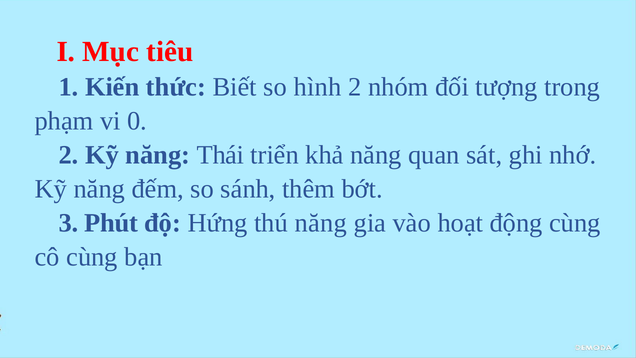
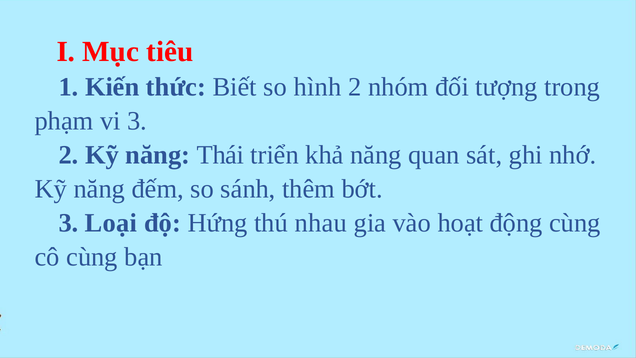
vi 0: 0 -> 3 (137, 121)
Phút: Phút -> Loại (111, 223)
thú năng: năng -> nhau (321, 223)
